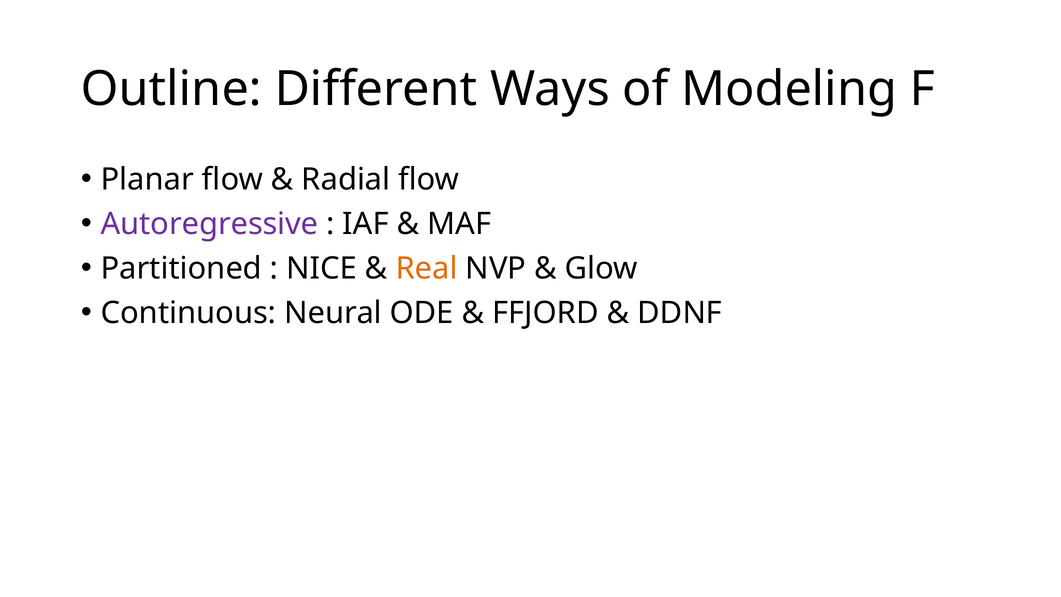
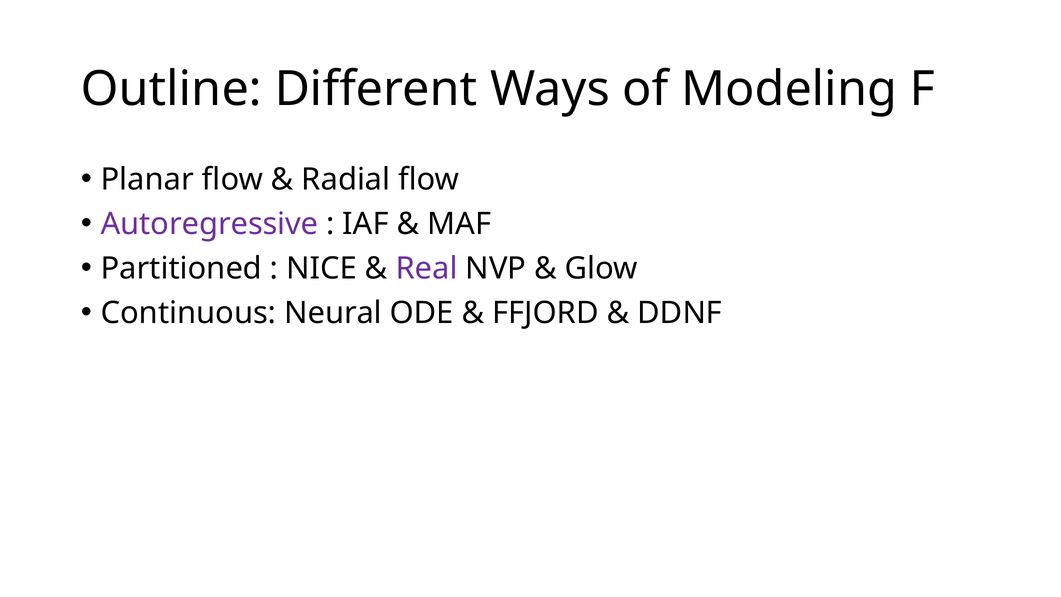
Real colour: orange -> purple (427, 268)
